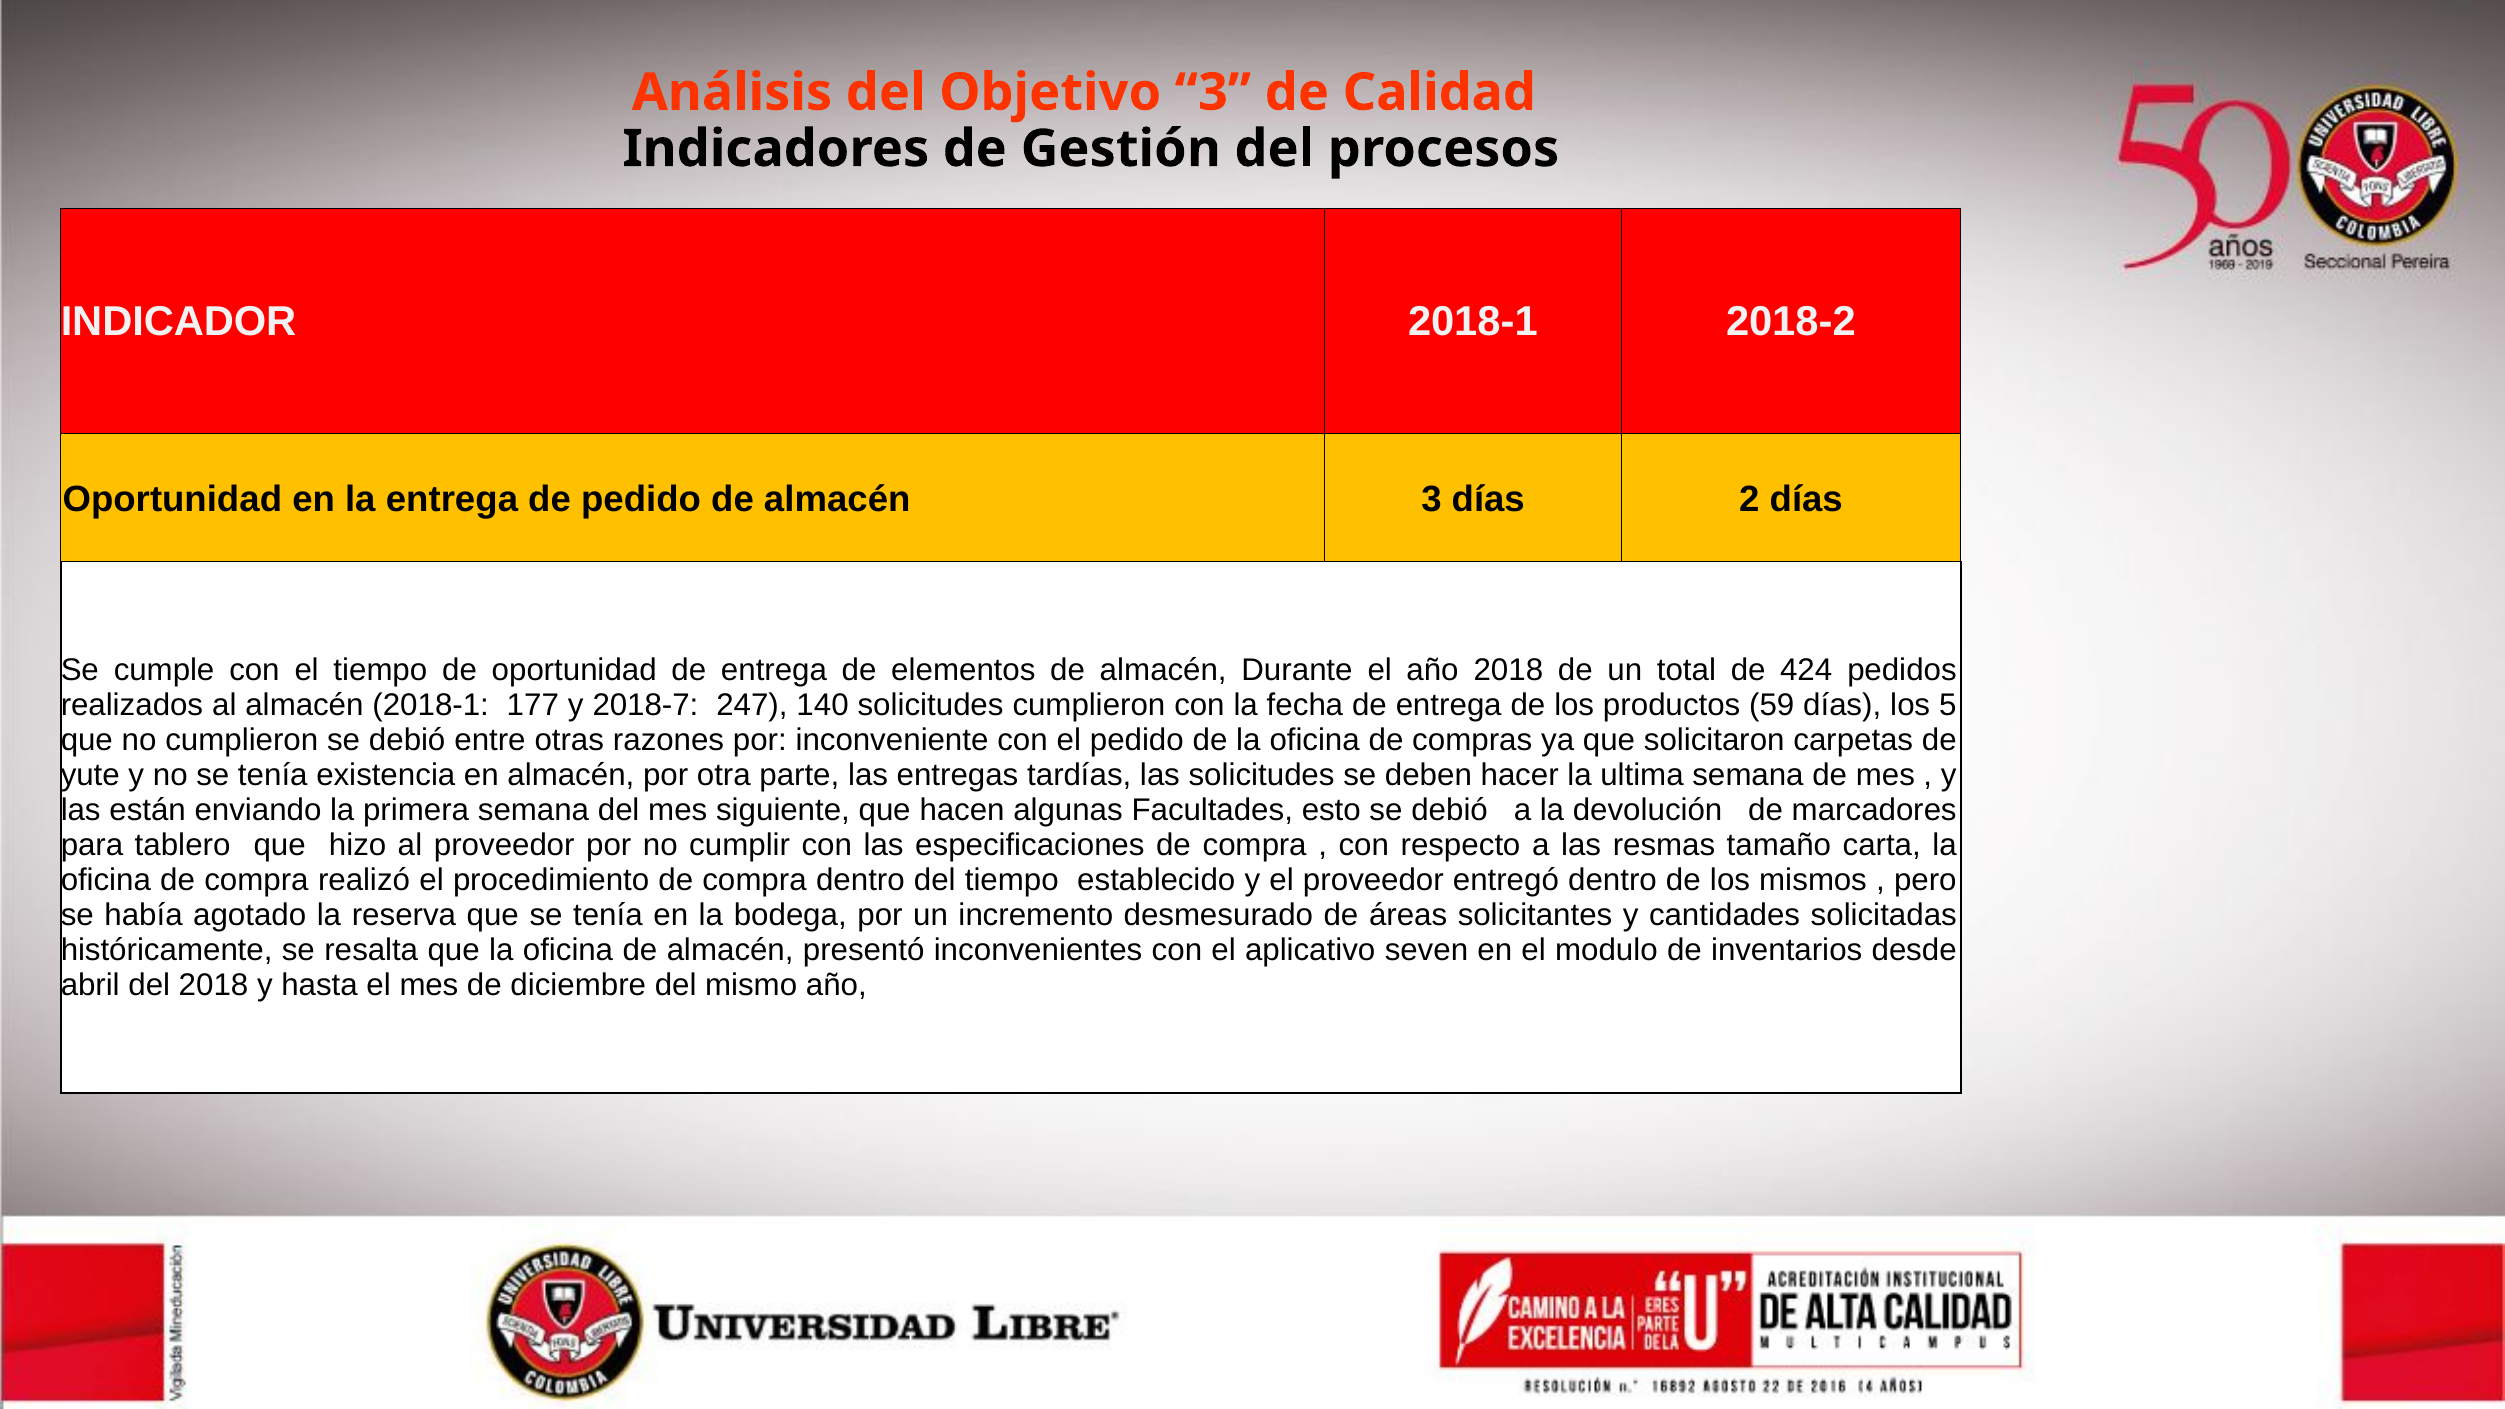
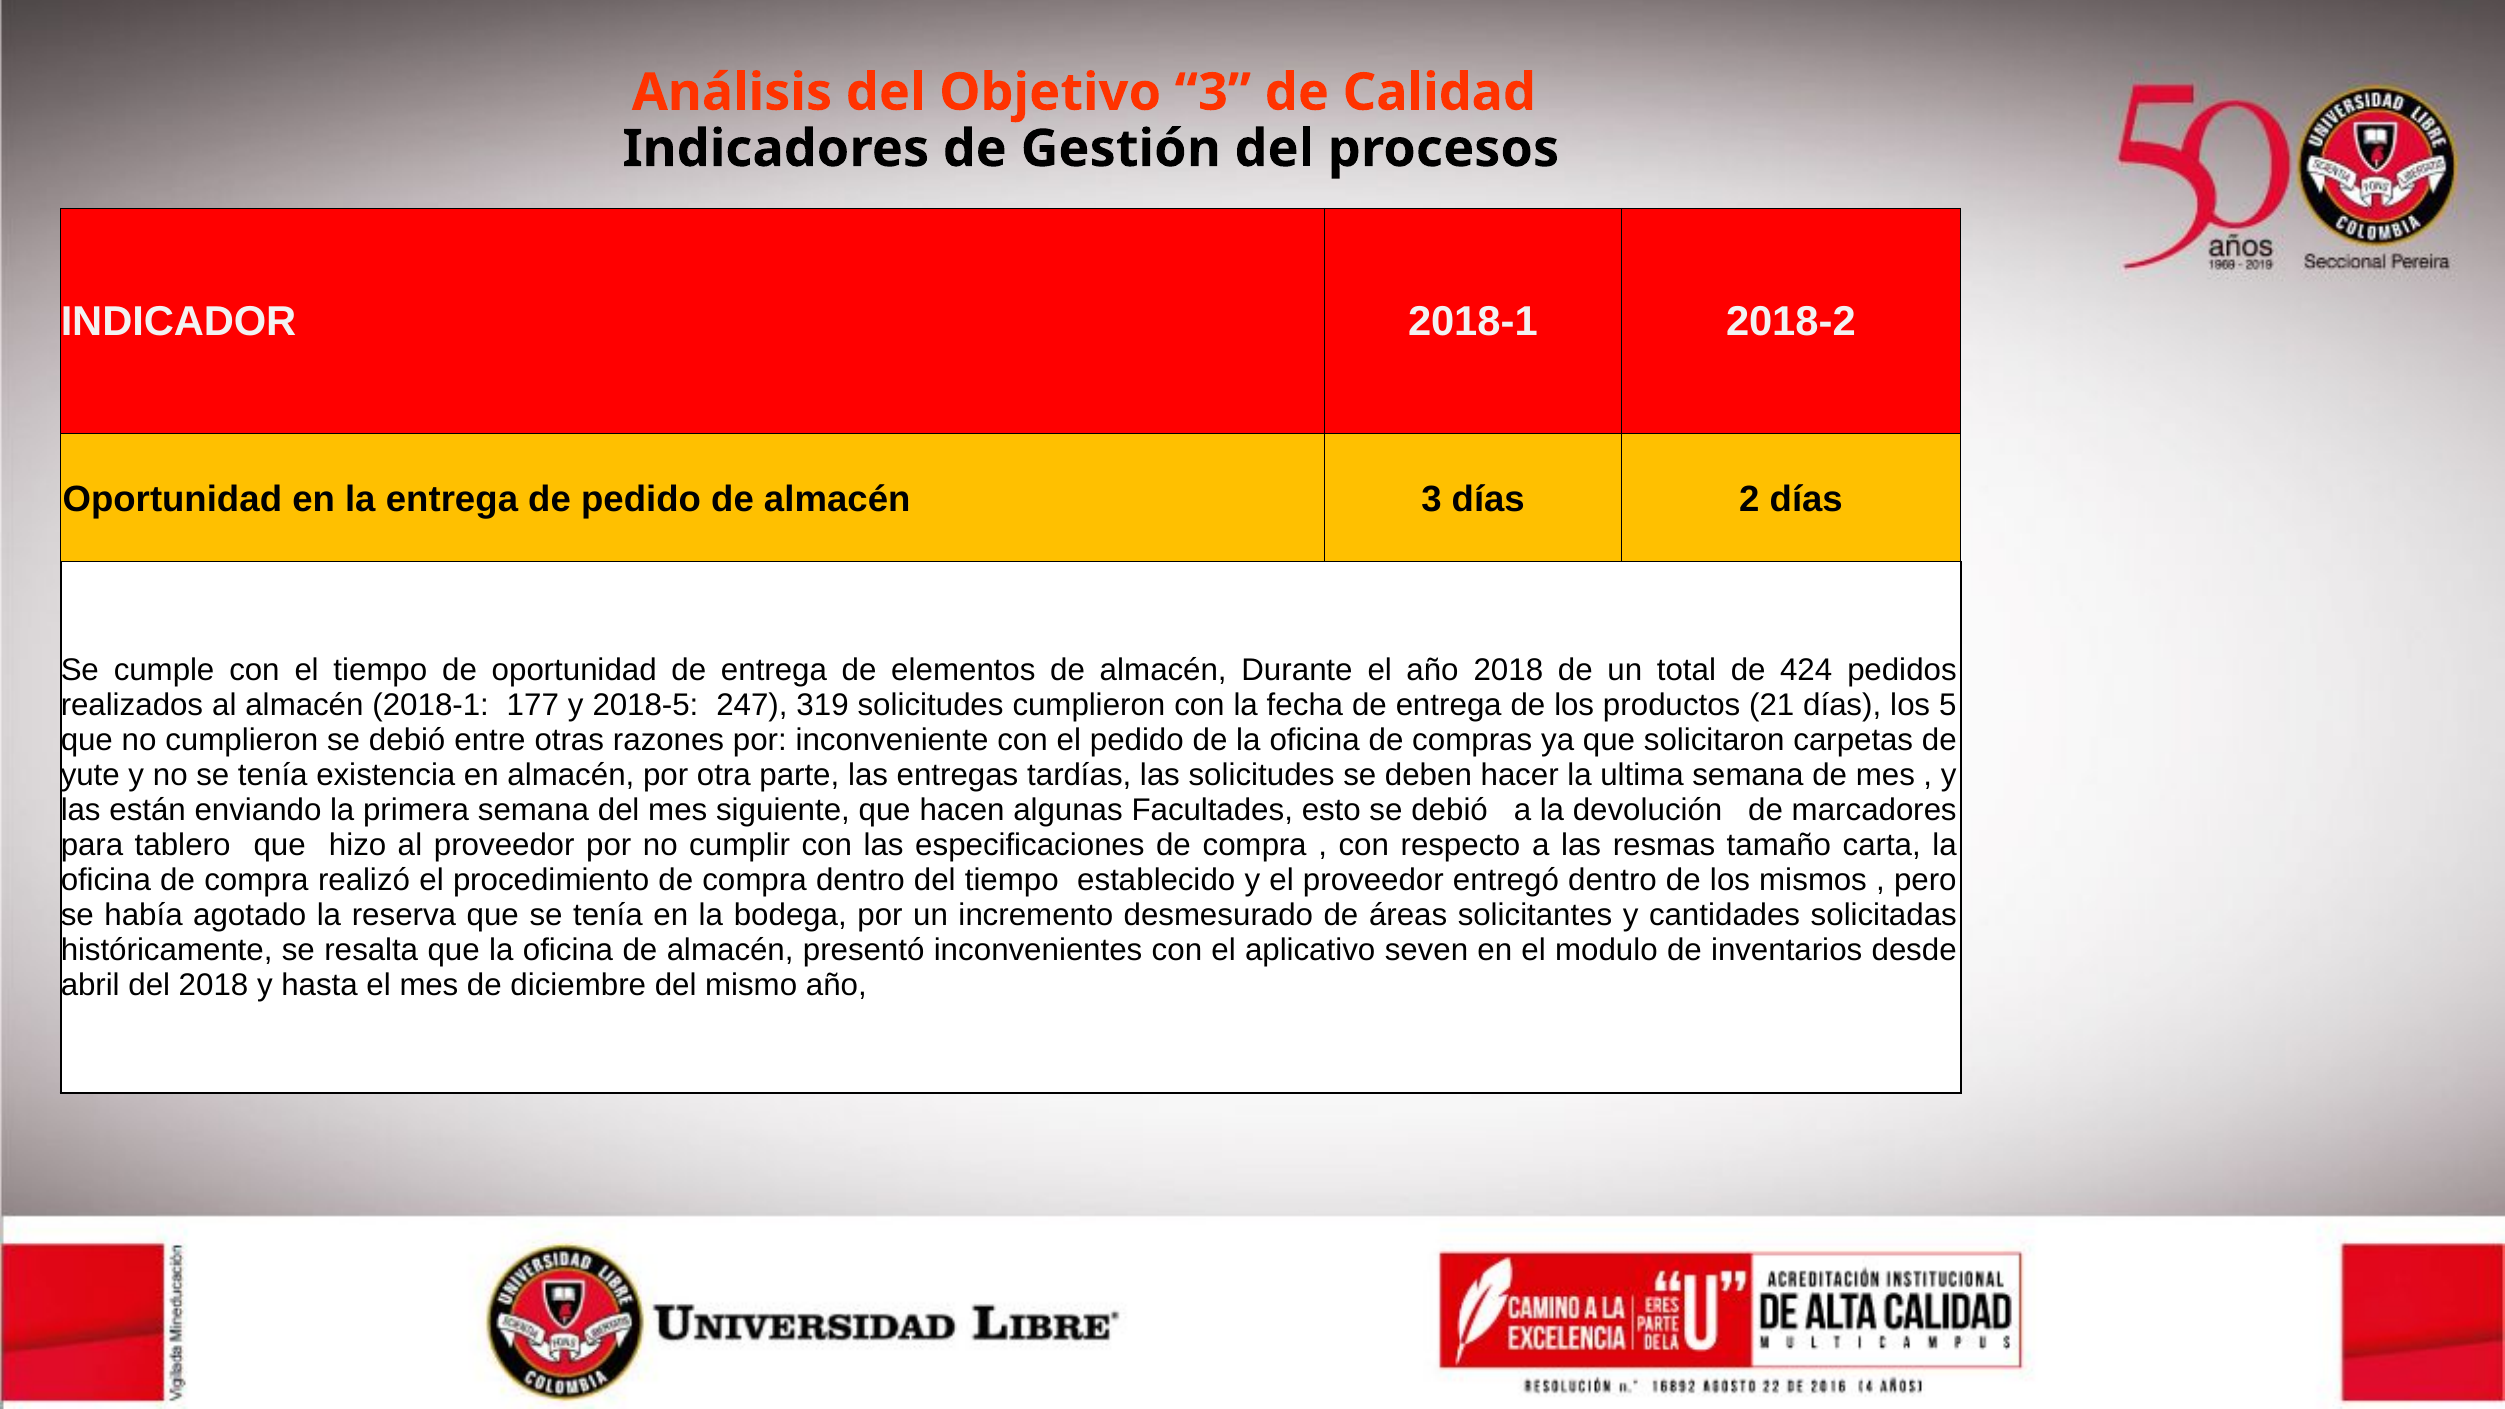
2018-7: 2018-7 -> 2018-5 (645, 705)
140: 140 -> 319 (823, 705)
59: 59 -> 21 (1772, 705)
